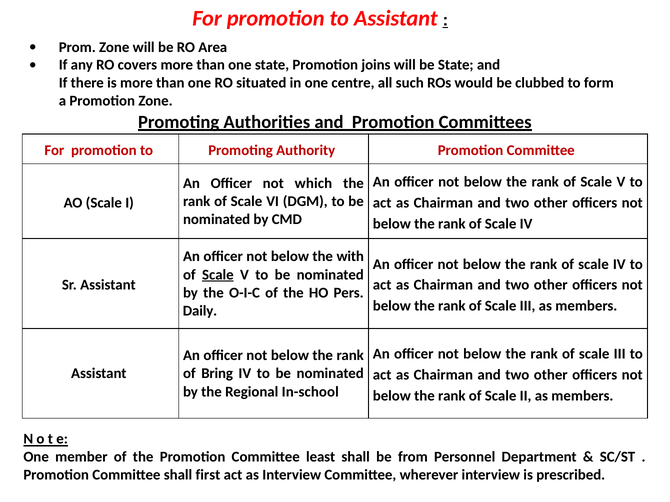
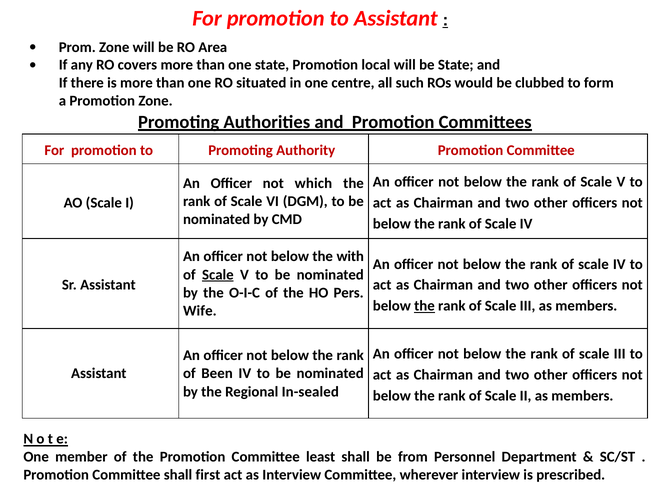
joins: joins -> local (376, 65)
the underline: none -> present (425, 306)
Daily: Daily -> Wife (200, 311)
Bring: Bring -> Been (217, 374)
In-school: In-school -> In-sealed (310, 392)
